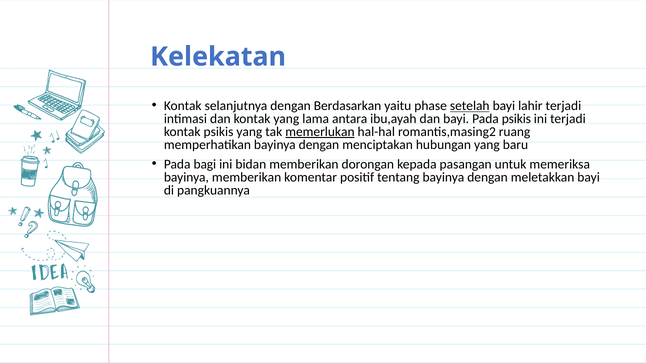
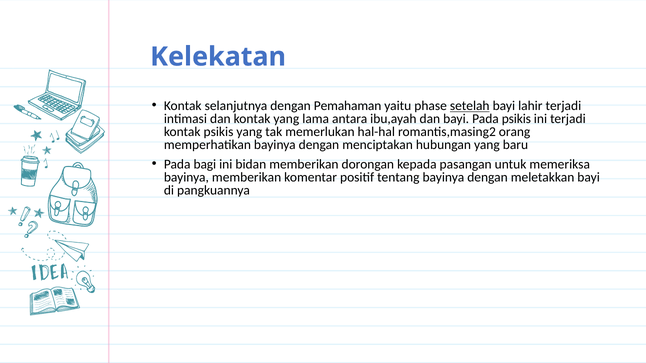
Berdasarkan: Berdasarkan -> Pemahaman (348, 106)
memerlukan underline: present -> none (320, 132)
ruang: ruang -> orang (515, 132)
